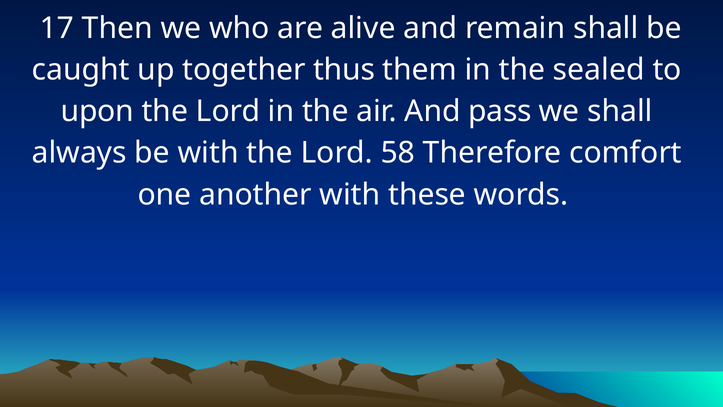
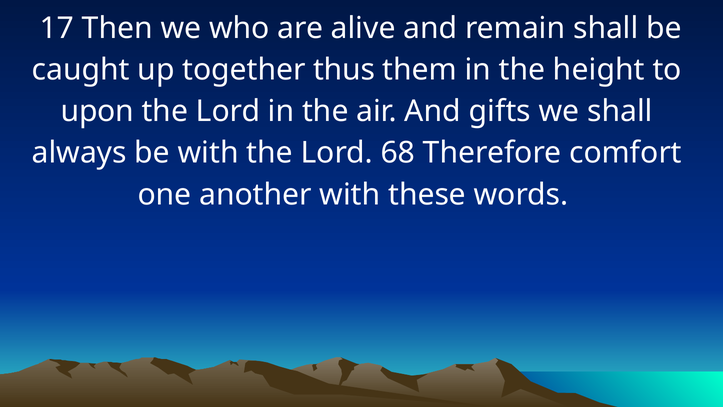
sealed: sealed -> height (599, 70)
pass: pass -> gifts (500, 111)
58: 58 -> 68 (398, 153)
